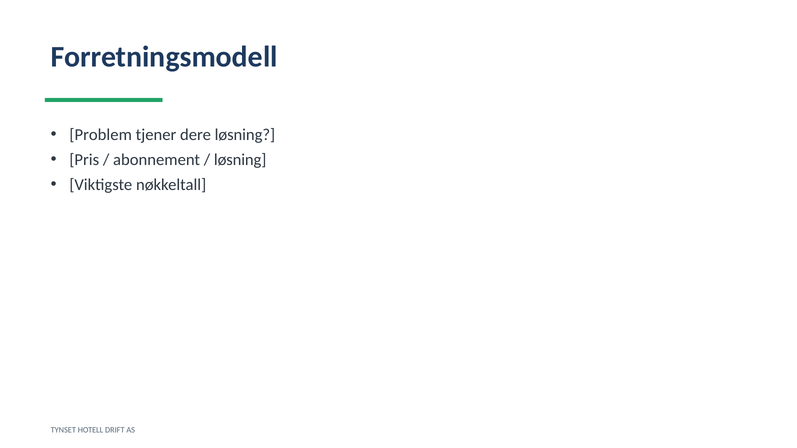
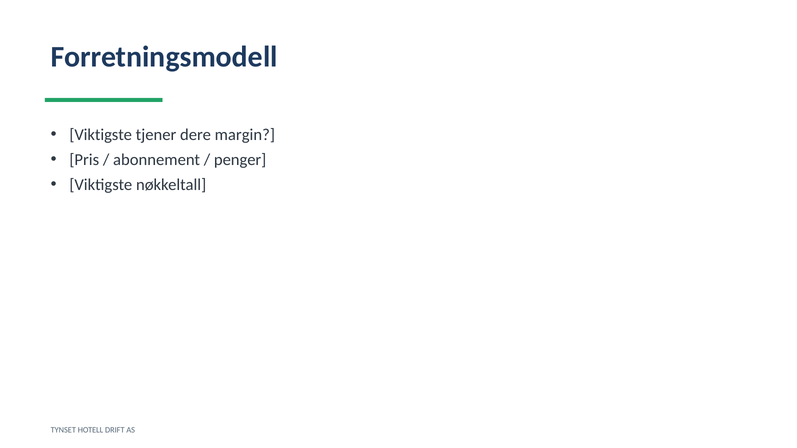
Problem: Problem -> Viktigste (101, 135)
dere løsning: løsning -> margin (245, 135)
løsning: løsning -> penger (240, 160)
